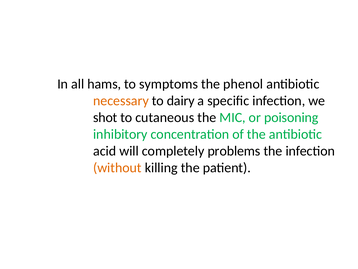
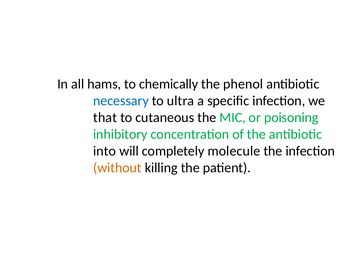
symptoms: symptoms -> chemically (169, 84)
necessary colour: orange -> blue (121, 101)
dairy: dairy -> ultra (181, 101)
shot: shot -> that (105, 117)
acid: acid -> into (105, 151)
problems: problems -> molecule (234, 151)
